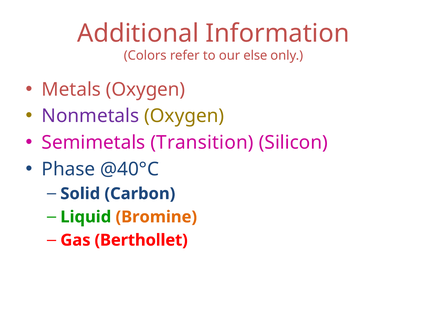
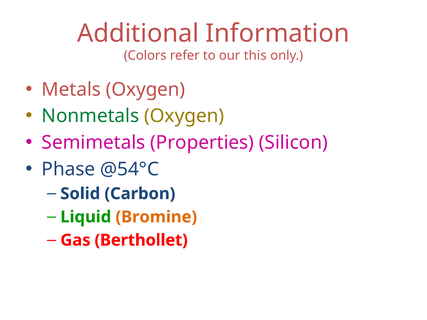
else: else -> this (255, 56)
Nonmetals colour: purple -> green (90, 116)
Transition: Transition -> Properties (202, 143)
@40°C: @40°C -> @54°C (130, 169)
